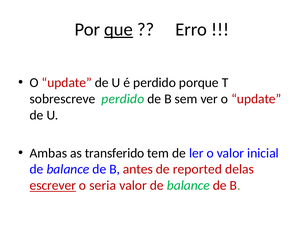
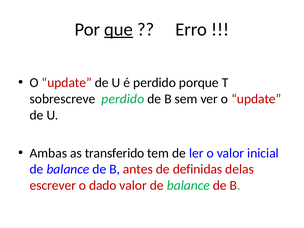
reported: reported -> definidas (197, 169)
escrever underline: present -> none (53, 186)
seria: seria -> dado (103, 186)
